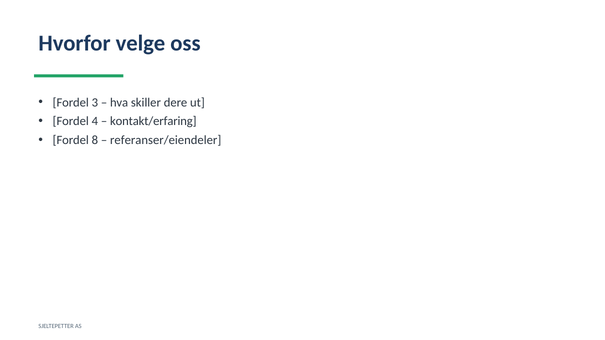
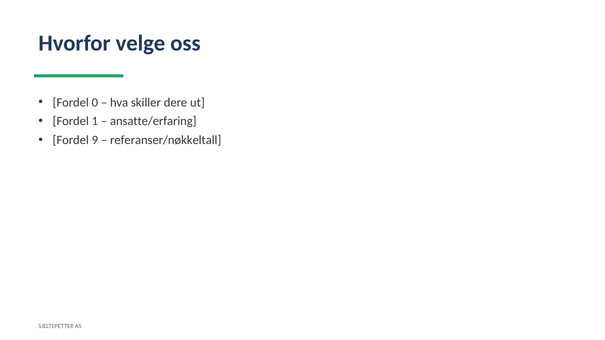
3: 3 -> 0 (95, 102)
4: 4 -> 1 (95, 121)
kontakt/erfaring: kontakt/erfaring -> ansatte/erfaring (153, 121)
8: 8 -> 9 (95, 140)
referanser/eiendeler: referanser/eiendeler -> referanser/nøkkeltall (166, 140)
